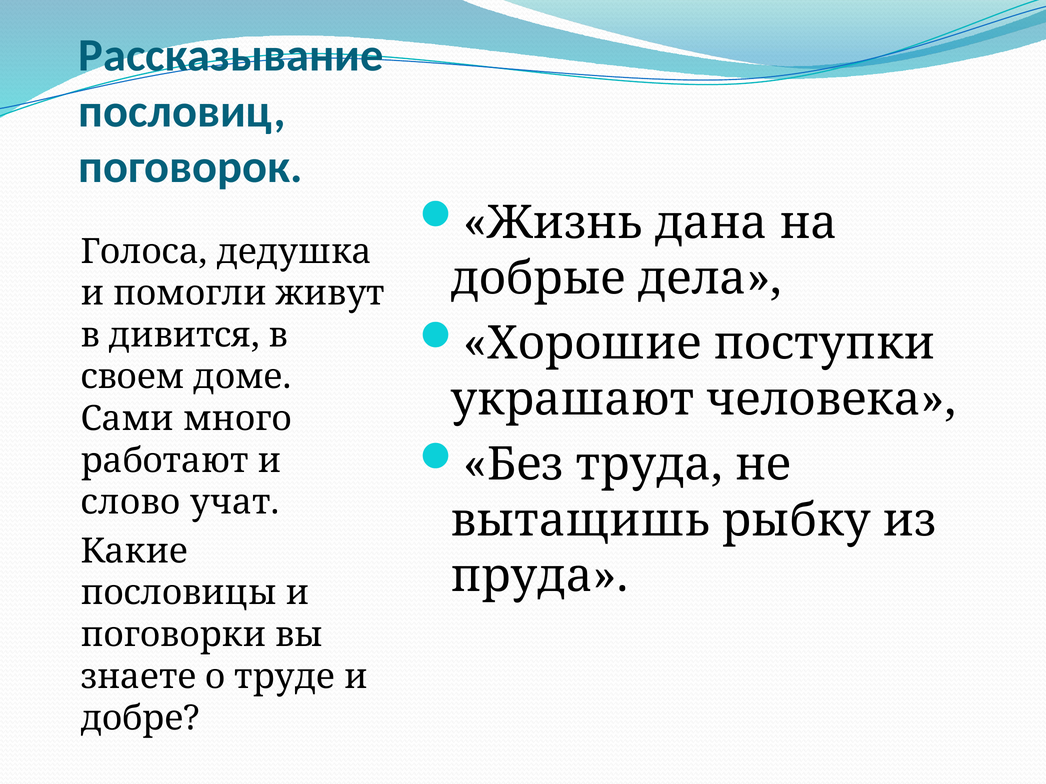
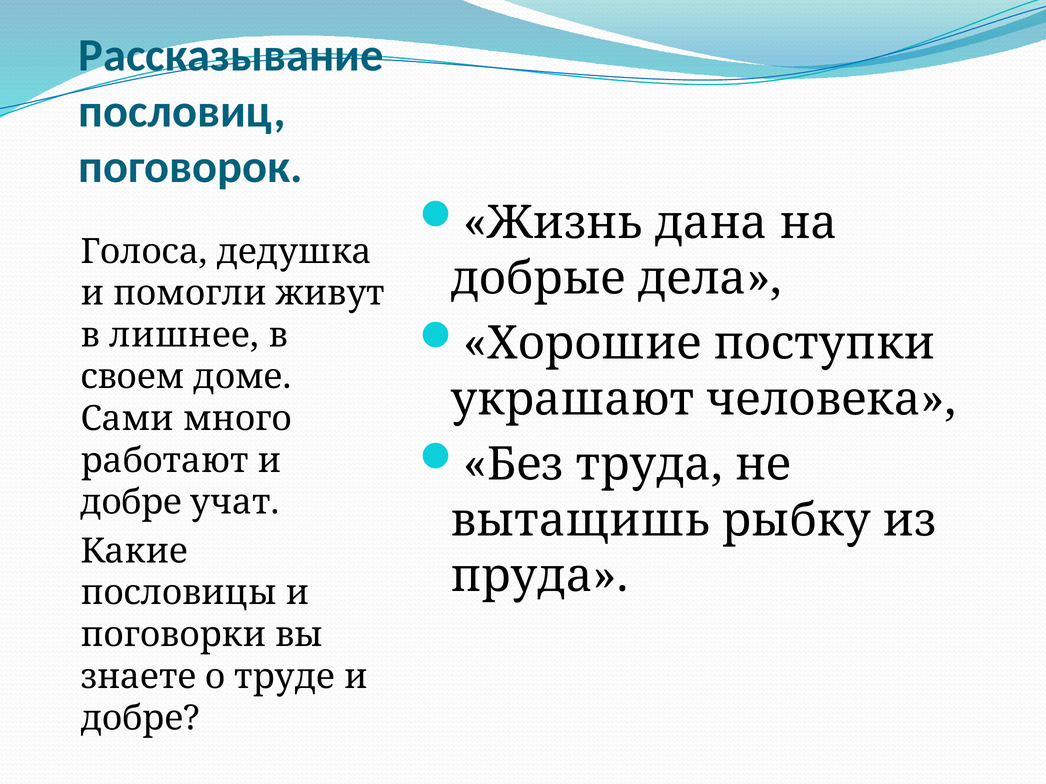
дивится: дивится -> лишнее (184, 335)
слово: слово -> добре (131, 503)
